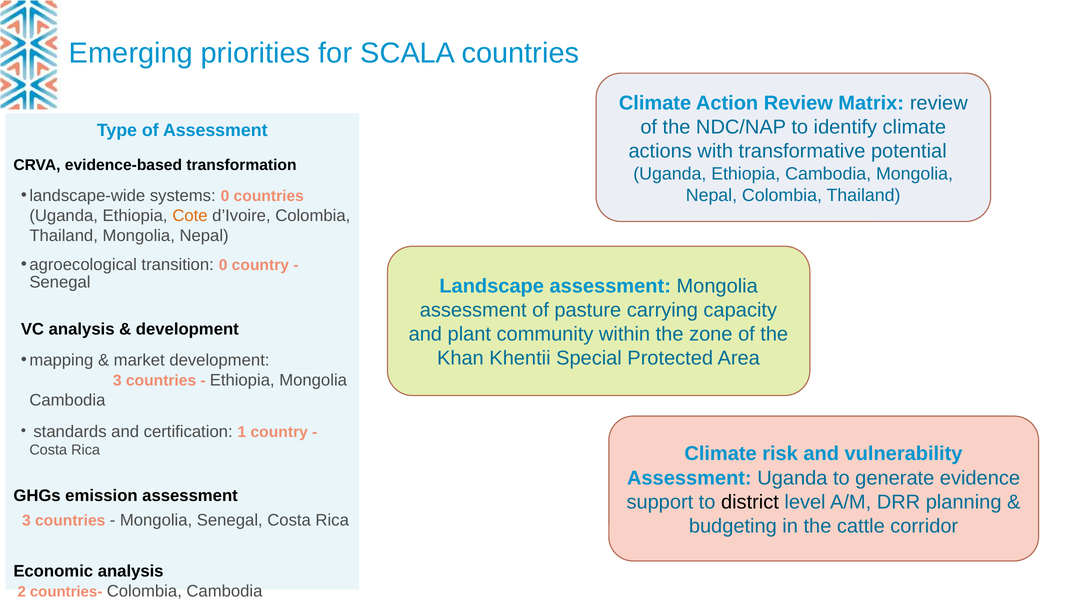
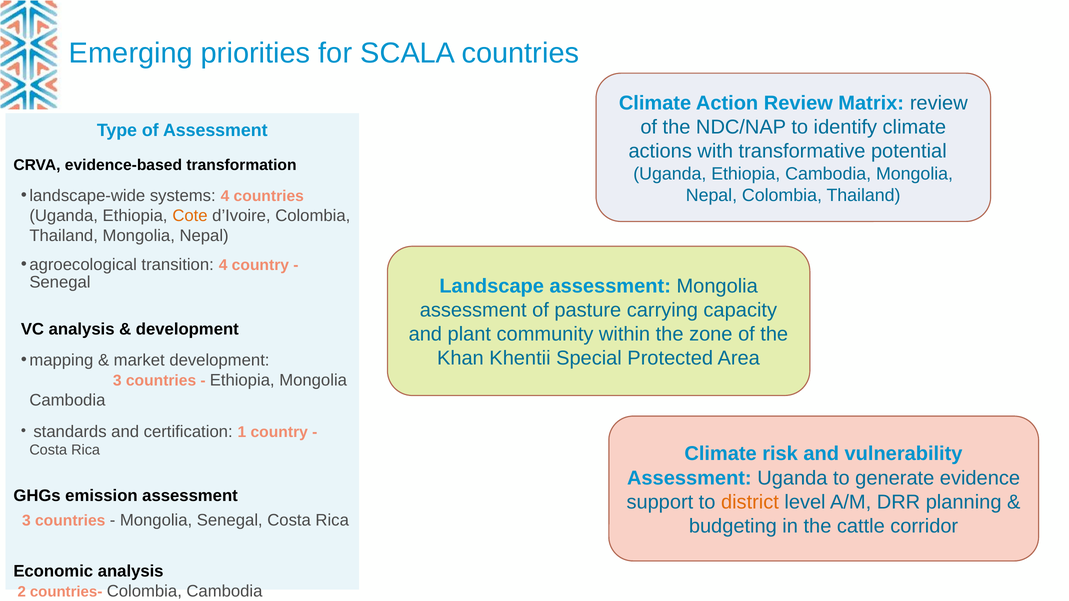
systems 0: 0 -> 4 (225, 196)
transition 0: 0 -> 4 (223, 265)
district colour: black -> orange (750, 502)
